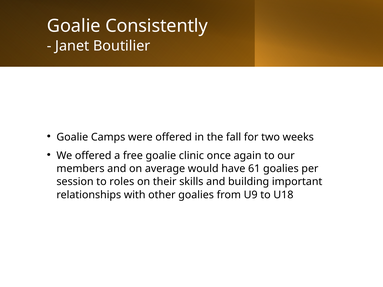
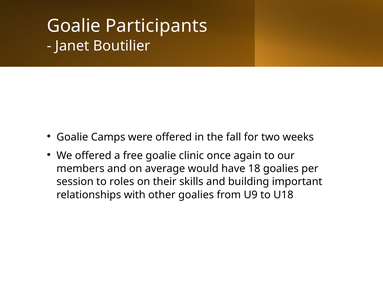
Consistently: Consistently -> Participants (156, 26)
61: 61 -> 18 (254, 169)
